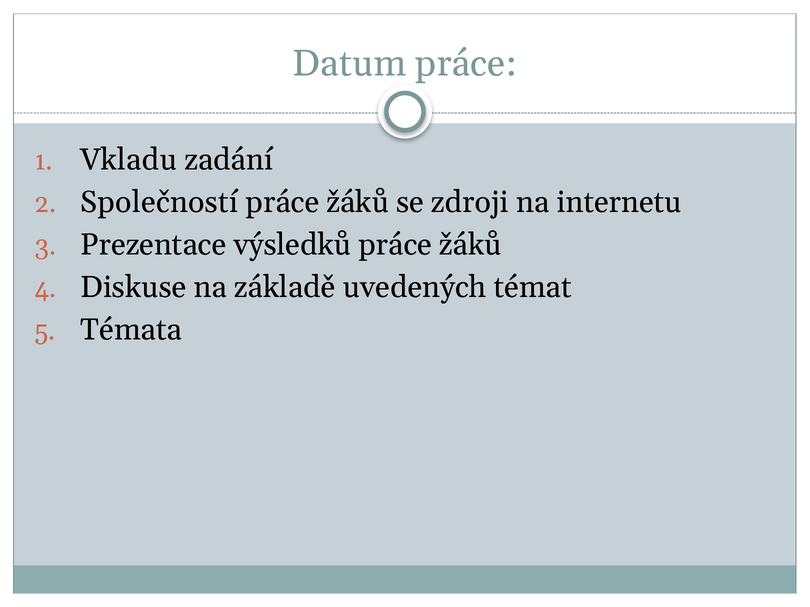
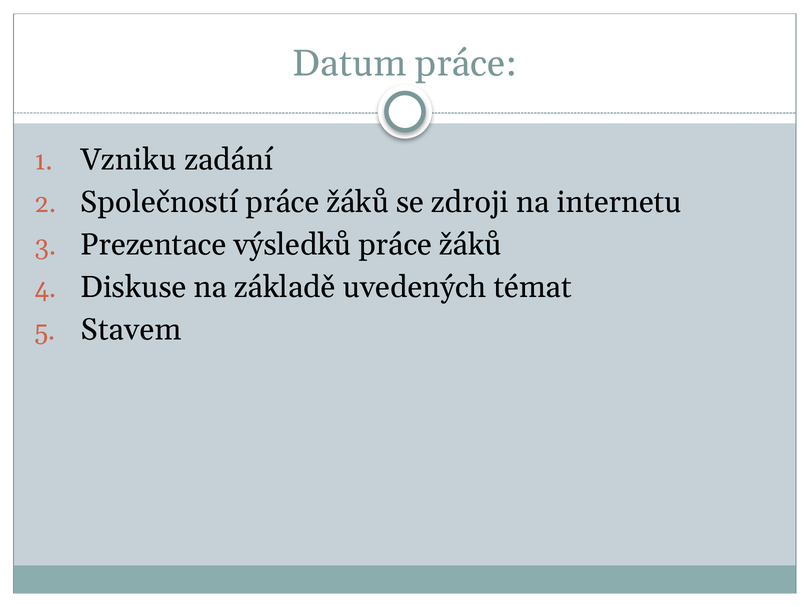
Vkladu: Vkladu -> Vzniku (129, 160)
Témata: Témata -> Stavem (131, 330)
